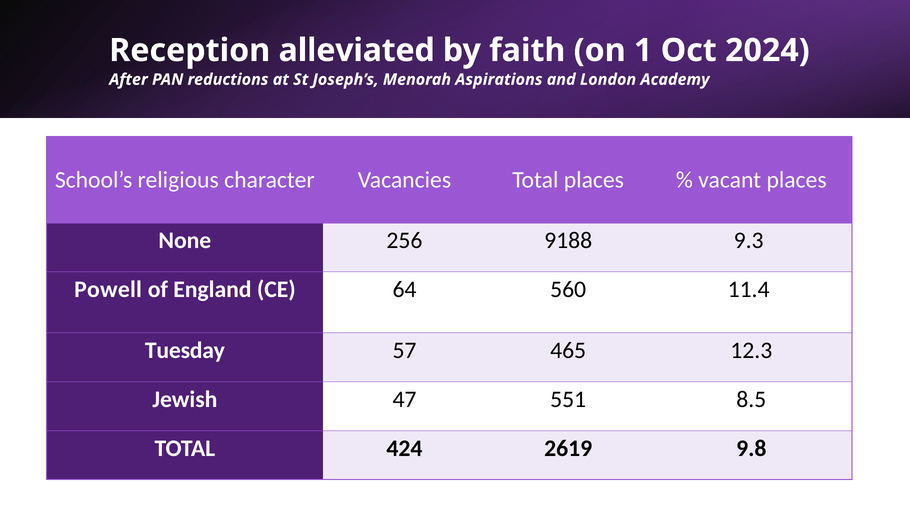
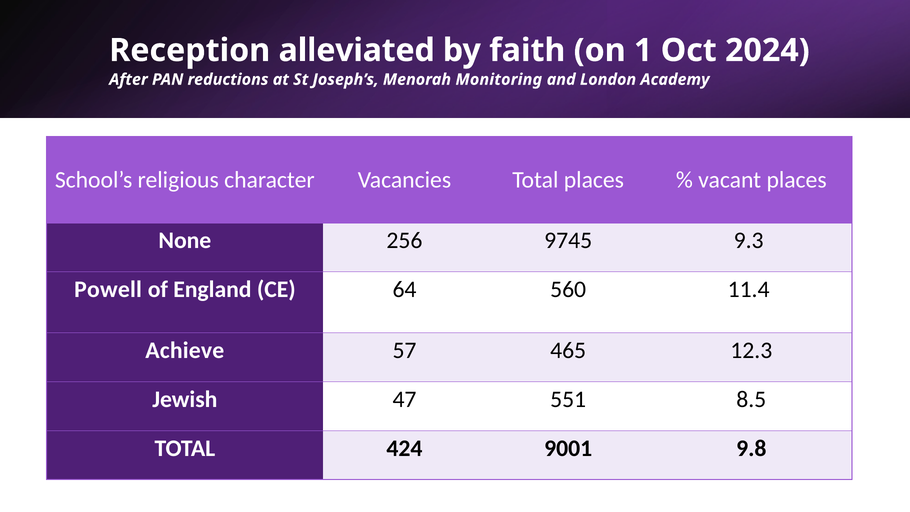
Aspirations: Aspirations -> Monitoring (499, 80)
9188: 9188 -> 9745 (568, 241)
Tuesday: Tuesday -> Achieve (185, 350)
2619: 2619 -> 9001 (568, 448)
